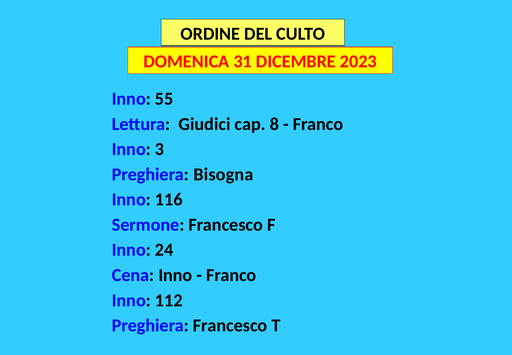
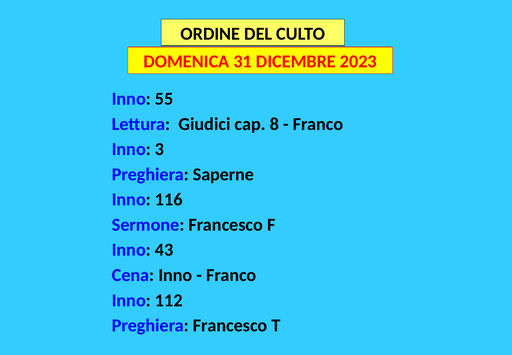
Bisogna: Bisogna -> Saperne (224, 174)
24: 24 -> 43 (164, 250)
